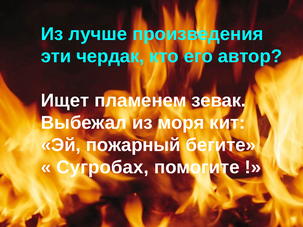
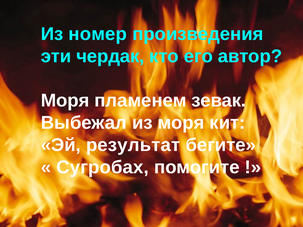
лучше: лучше -> номер (98, 34)
Ищет: Ищет -> Моря (65, 101)
пожарный: пожарный -> результат (133, 145)
